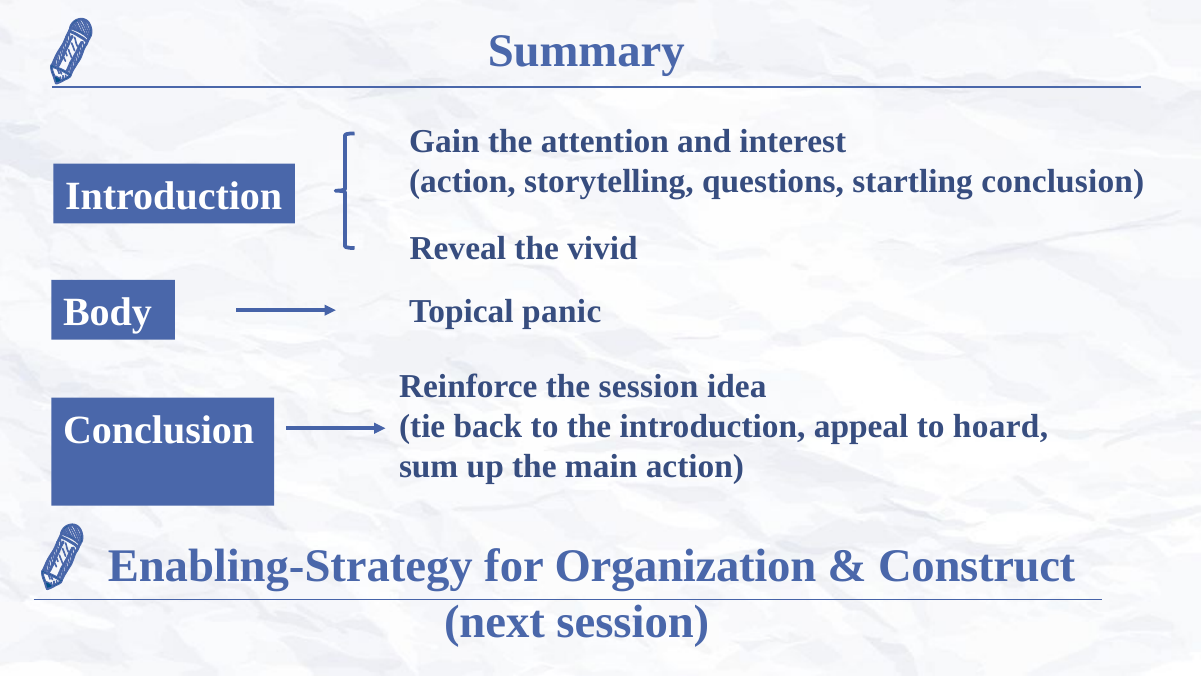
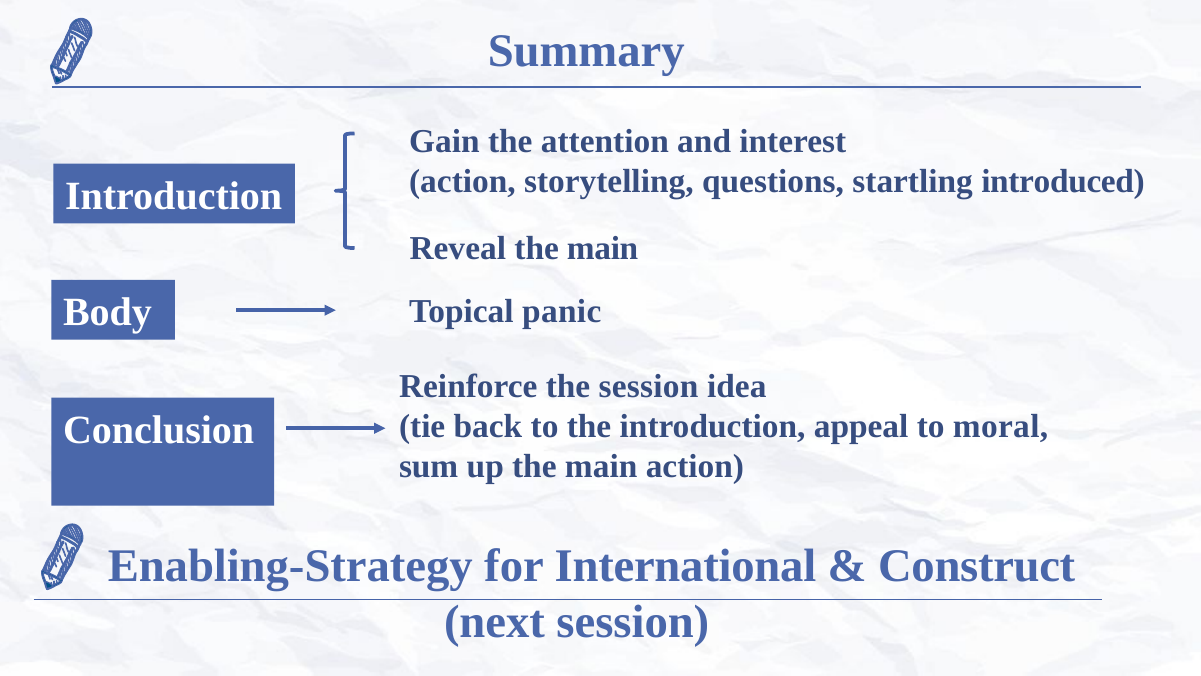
startling conclusion: conclusion -> introduced (1063, 181)
Reveal the vivid: vivid -> main (603, 249)
hoard: hoard -> moral (1001, 426)
Organization: Organization -> International (685, 566)
